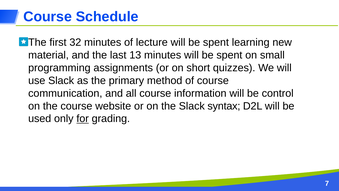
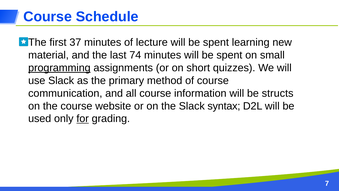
32: 32 -> 37 (75, 42)
13: 13 -> 74 (135, 55)
programming underline: none -> present (59, 68)
control: control -> structs (278, 93)
